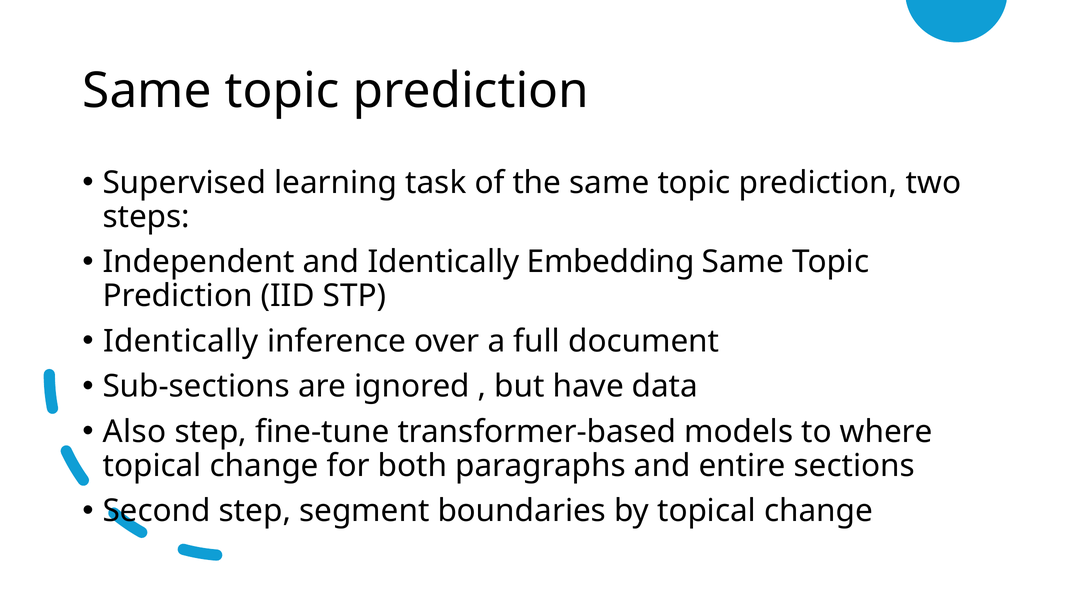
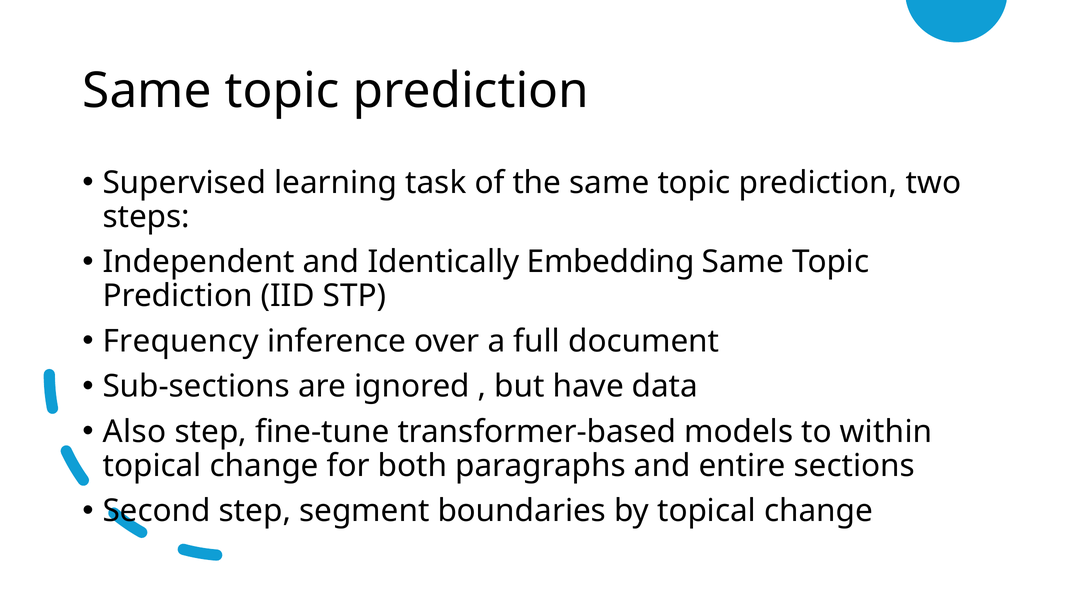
Identically: Identically -> Frequency (181, 342)
where: where -> within (886, 432)
